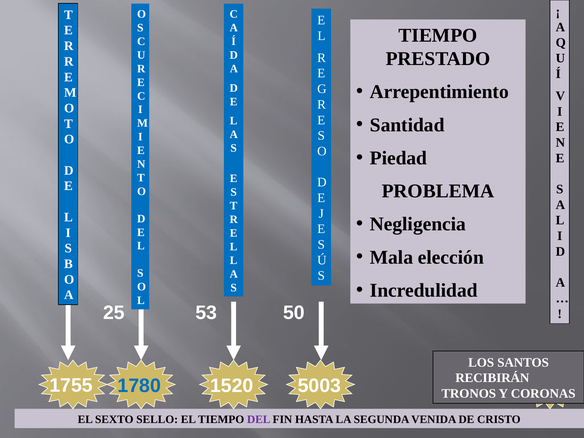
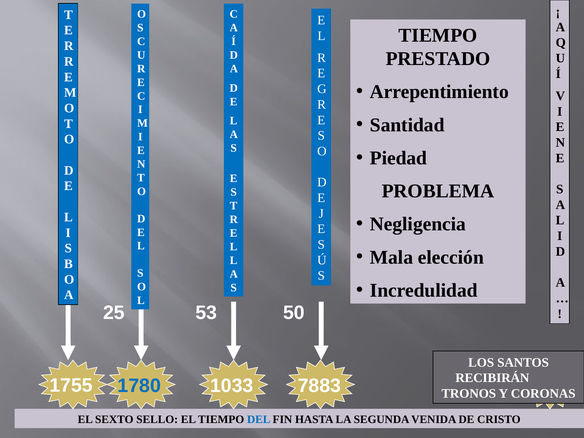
1520: 1520 -> 1033 (232, 386)
5003: 5003 -> 7883 (319, 386)
DEL colour: purple -> blue (259, 419)
